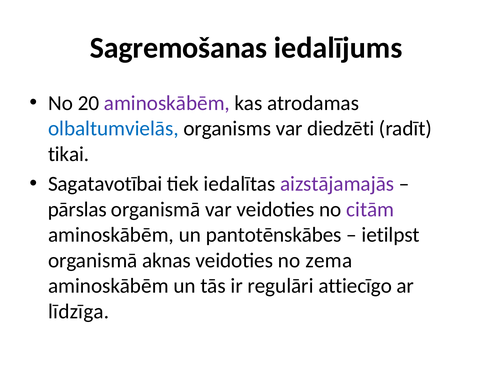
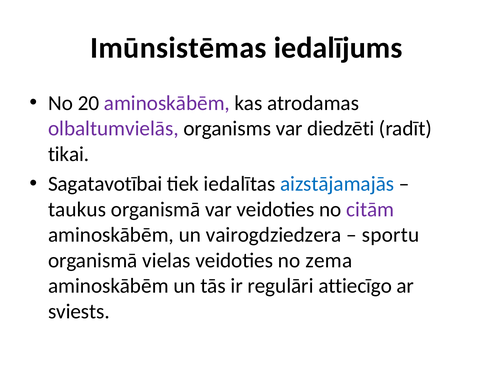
Sagremošanas: Sagremošanas -> Imūnsistēmas (178, 48)
olbaltumvielās colour: blue -> purple (113, 128)
aizstājamajās colour: purple -> blue (337, 184)
pārslas: pārslas -> taukus (77, 209)
pantotēnskābes: pantotēnskābes -> vairogdziedzera (274, 235)
ietilpst: ietilpst -> sportu (390, 235)
aknas: aknas -> vielas (166, 260)
līdzīga: līdzīga -> sviests (79, 311)
